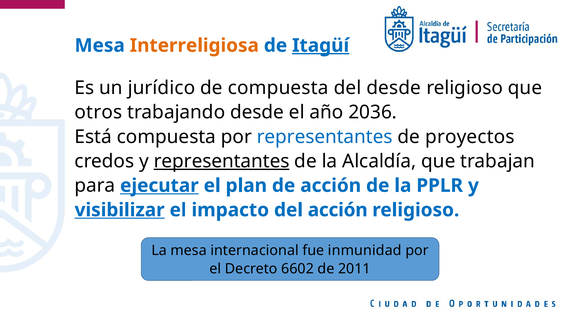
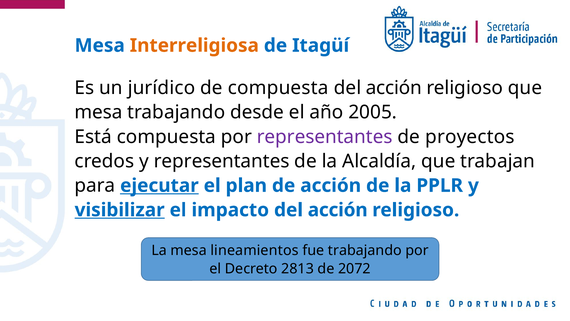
Itagüí underline: present -> none (321, 45)
desde: desde -> acción (394, 88)
otros: otros -> mesa (99, 112)
2036: 2036 -> 2005 (373, 112)
representantes colour: blue -> purple (325, 137)
representantes underline: present -> none (222, 161)
internacional: internacional -> lineamientos (255, 250)
fue inmunidad: inmunidad -> trabajando (365, 250)
6602: 6602 -> 2813 (298, 269)
2011: 2011 -> 2072 (354, 269)
